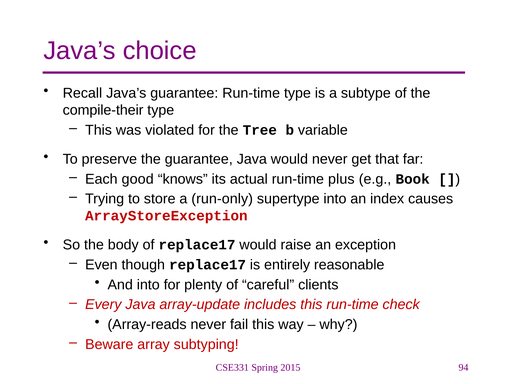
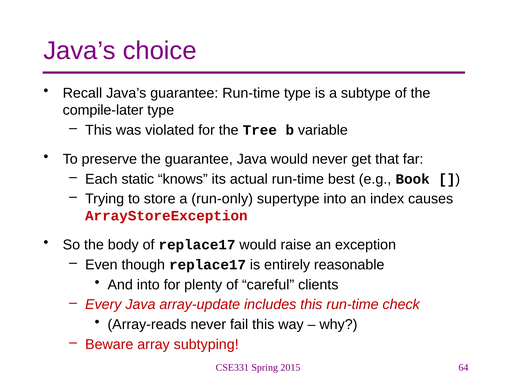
compile-their: compile-their -> compile-later (103, 110)
good: good -> static (138, 179)
plus: plus -> best (341, 179)
94: 94 -> 64 (463, 368)
